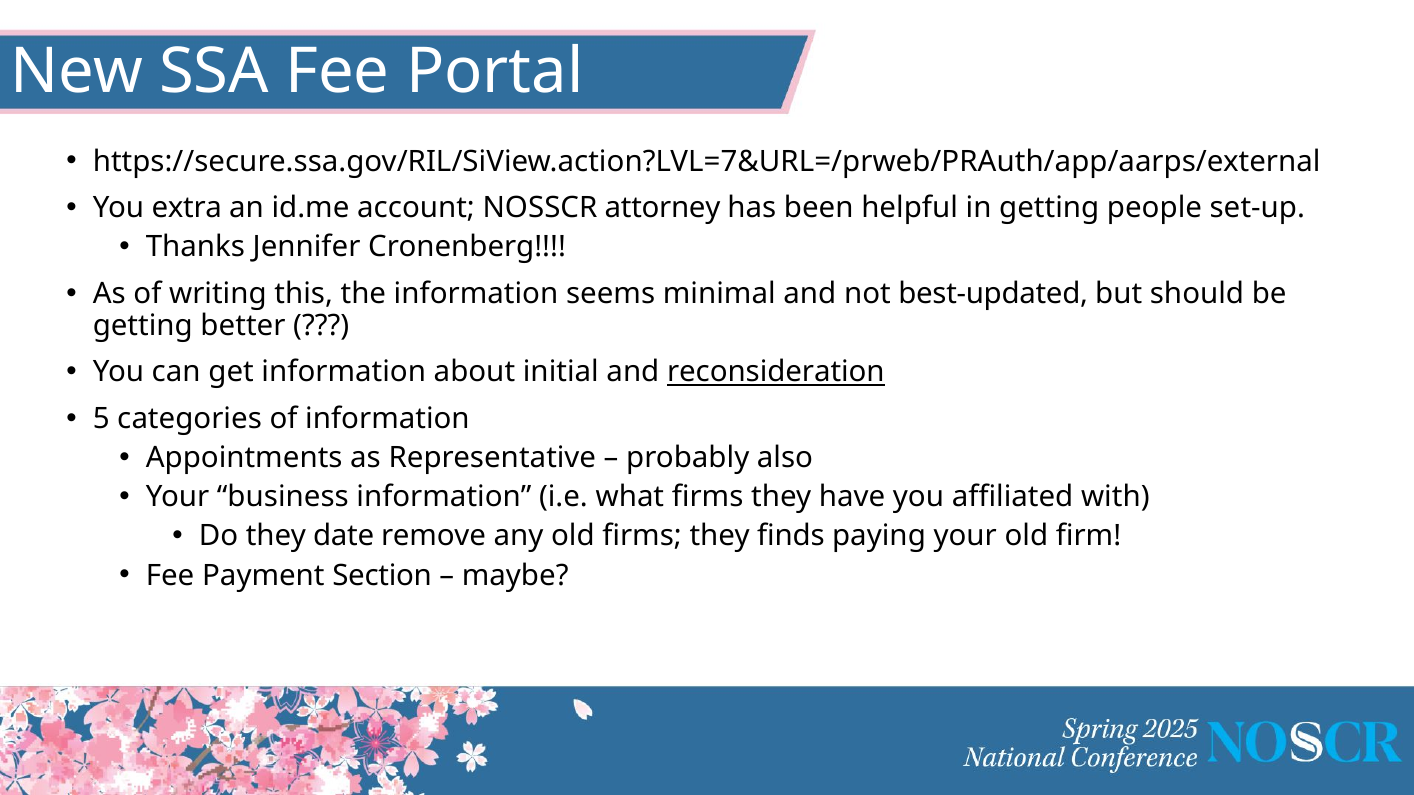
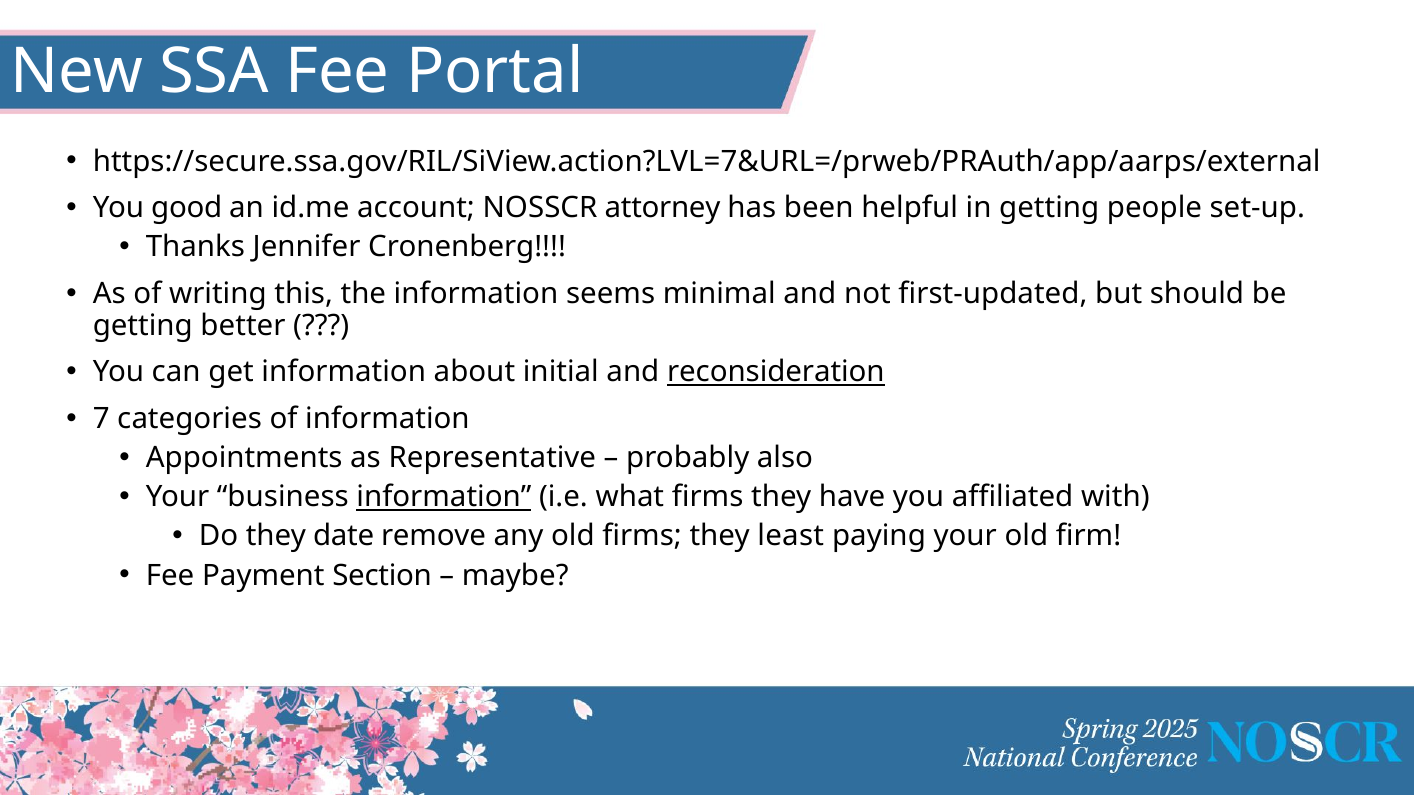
extra: extra -> good (187, 208)
best-updated: best-updated -> first-updated (993, 294)
5: 5 -> 7 (101, 419)
information underline: none -> present (444, 497)
finds: finds -> least (791, 536)
